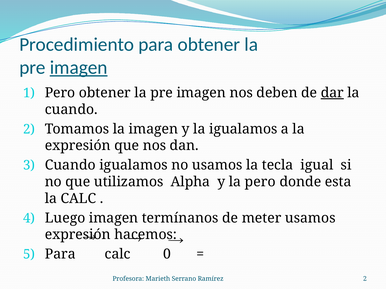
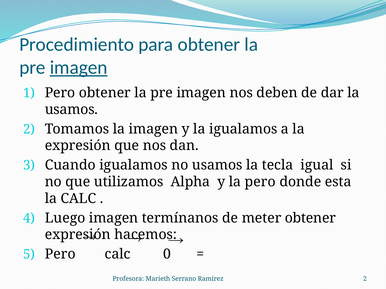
dar underline: present -> none (332, 93)
cuando: cuando -> usamos (71, 110)
meter usamos: usamos -> obtener (310, 218)
Para: Para -> Pero (60, 255)
